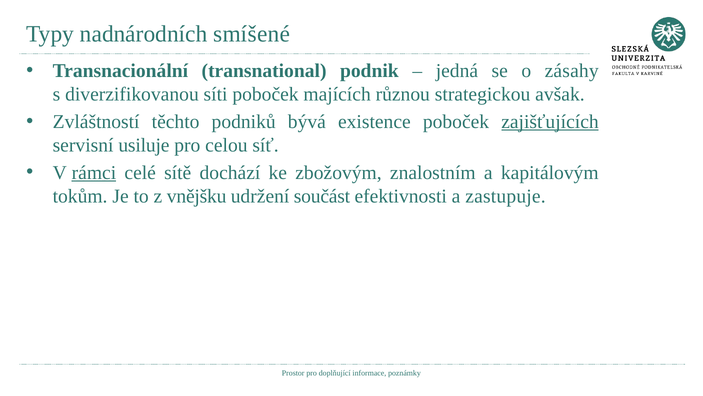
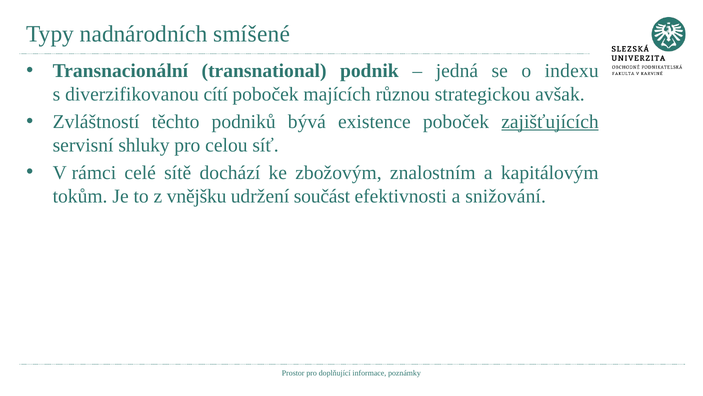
zásahy: zásahy -> indexu (572, 71)
síti: síti -> cítí (216, 94)
usiluje: usiluje -> shluky (144, 145)
rámci underline: present -> none (94, 172)
zastupuje: zastupuje -> snižování (506, 196)
